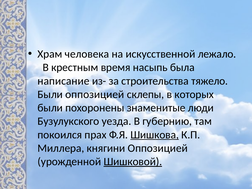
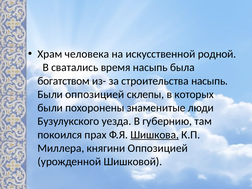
лежало: лежало -> родной (217, 54)
крестным: крестным -> сватались (75, 67)
написание: написание -> богатством (64, 81)
строительства тяжело: тяжело -> насыпь (210, 81)
Шишковой underline: present -> none (133, 162)
